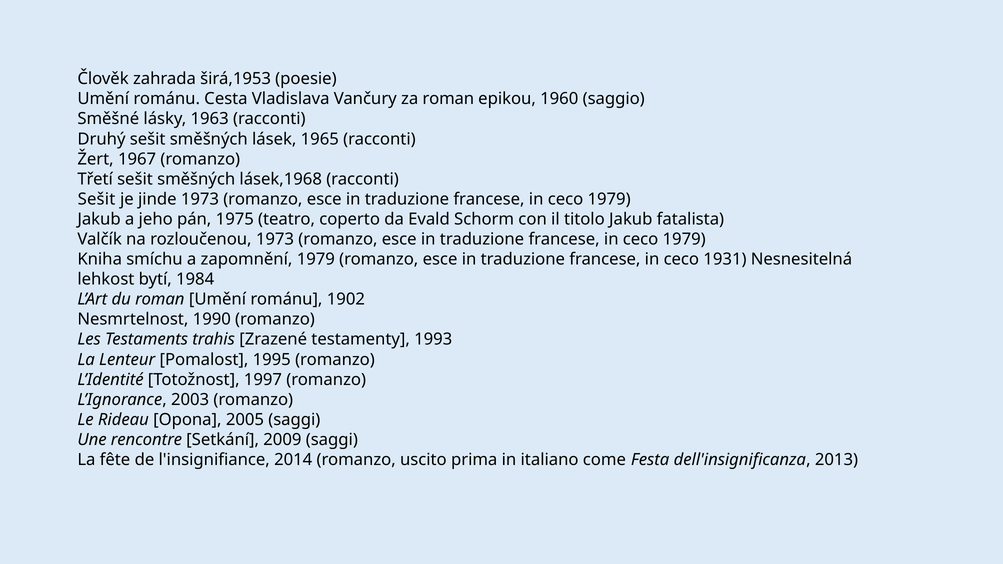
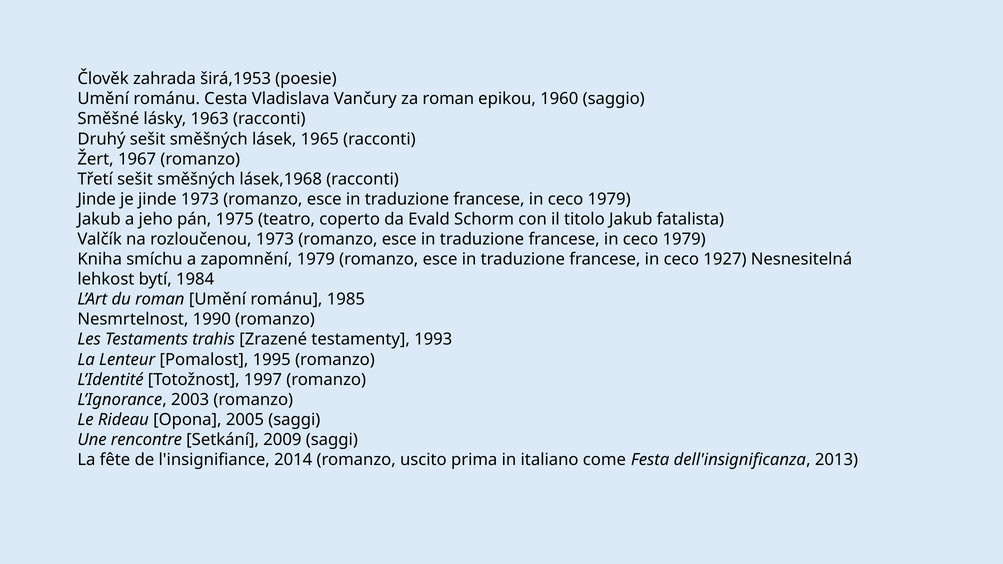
Sešit: Sešit -> Jinde (97, 199)
1931: 1931 -> 1927 (725, 259)
1902: 1902 -> 1985 (346, 299)
